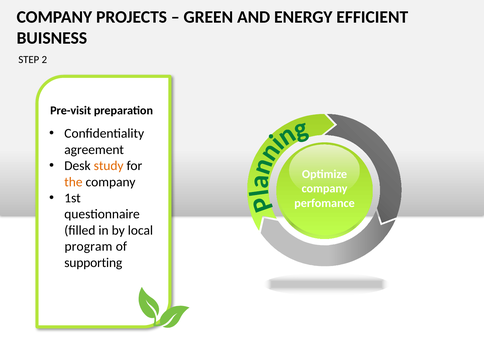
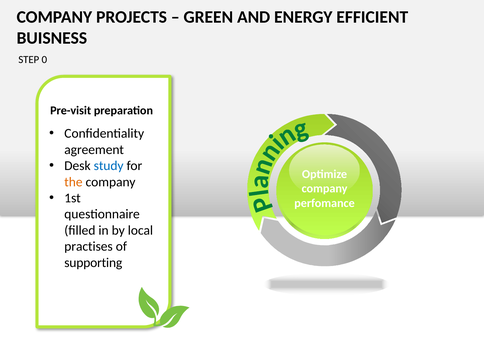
2: 2 -> 0 (44, 60)
study colour: orange -> blue (109, 166)
program: program -> practises (89, 246)
